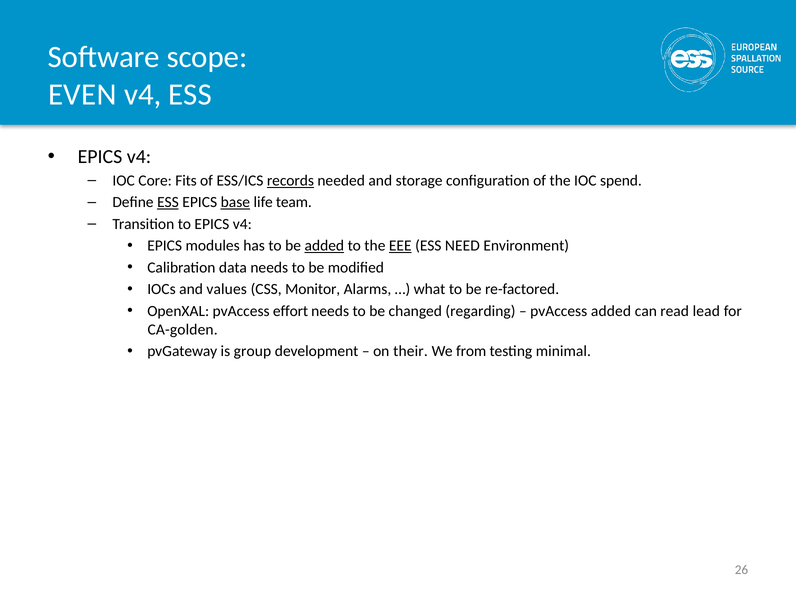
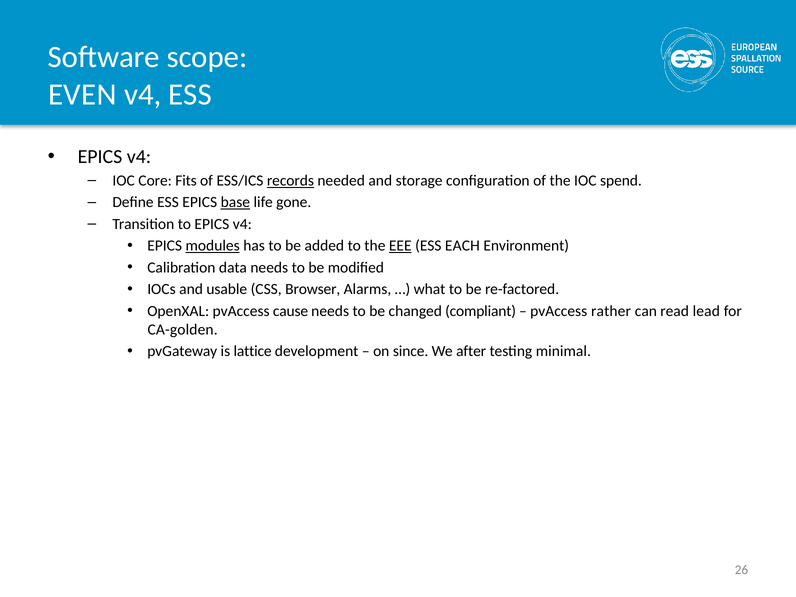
ESS underline: present -> none (168, 202)
team: team -> gone (294, 202)
modules underline: none -> present (213, 246)
added underline: present -> none (324, 246)
NEED: NEED -> EACH (462, 246)
values: values -> usable (227, 289)
Monitor: Monitor -> Browser (313, 289)
effort: effort -> cause (291, 311)
regarding: regarding -> compliant (481, 311)
pvAccess added: added -> rather (611, 311)
group: group -> lattice (253, 351)
their: their -> since (411, 351)
from: from -> after (471, 351)
